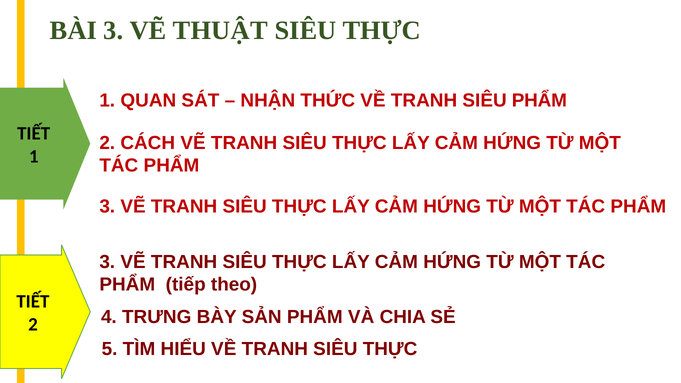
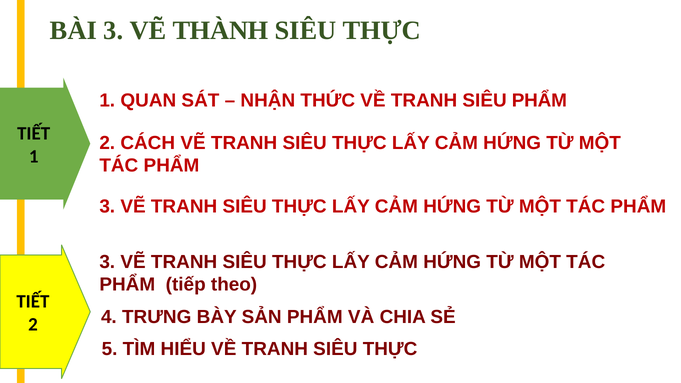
THUẬT: THUẬT -> THÀNH (221, 31)
